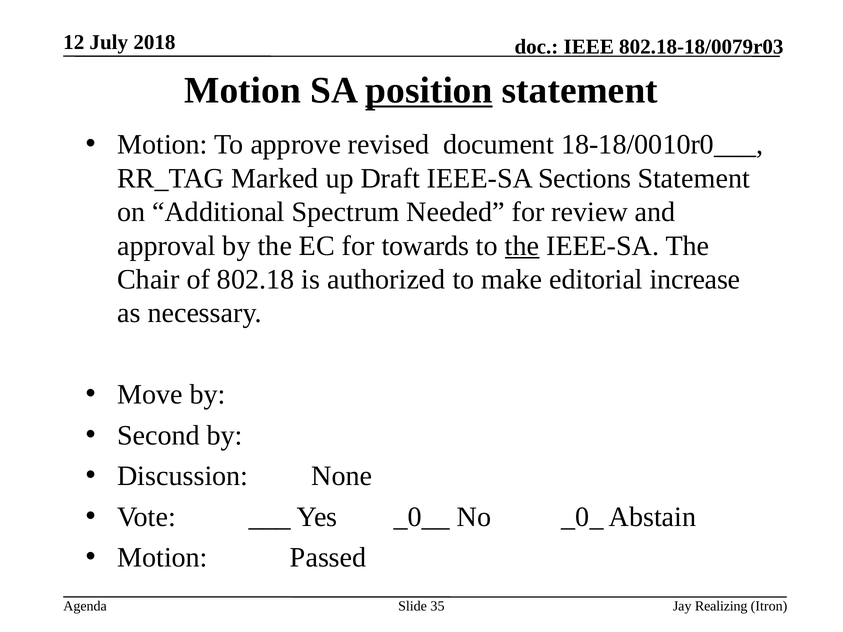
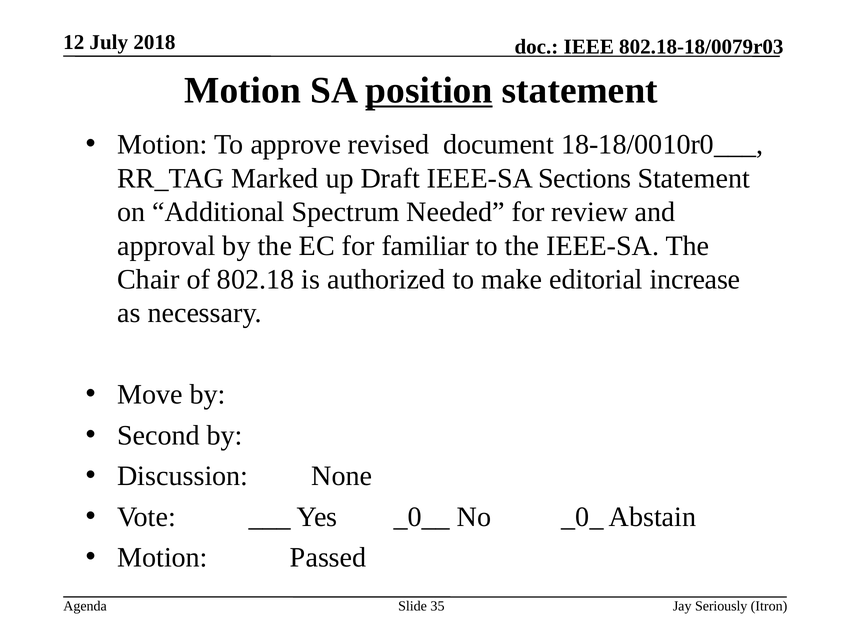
towards: towards -> familiar (425, 246)
the underline: present -> none (522, 246)
Realizing: Realizing -> Seriously (721, 606)
